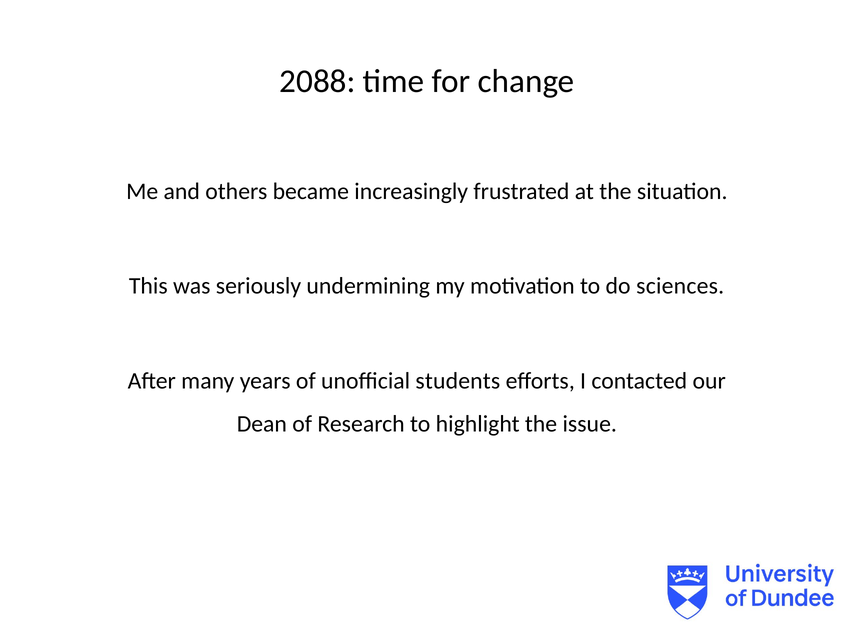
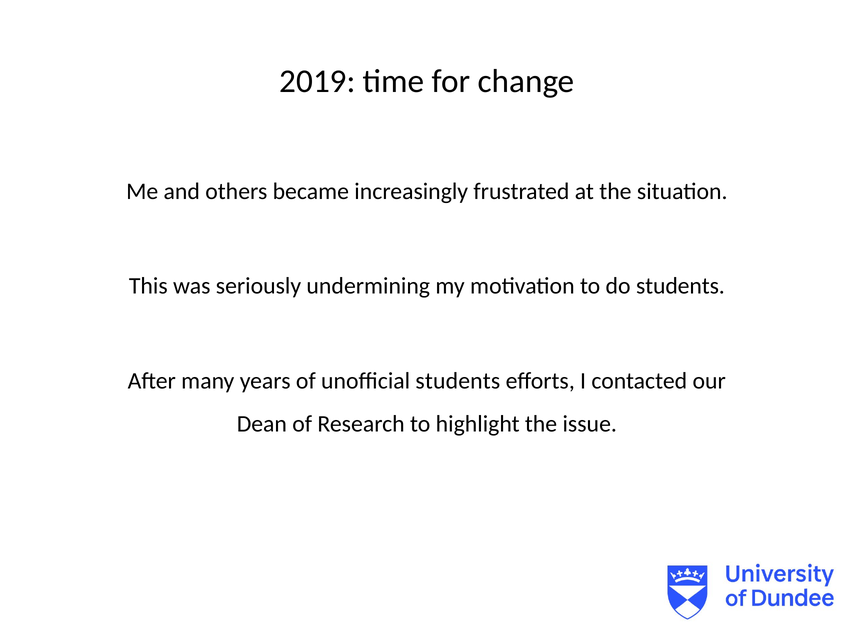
2088: 2088 -> 2019 (317, 81)
do sciences: sciences -> students (680, 286)
